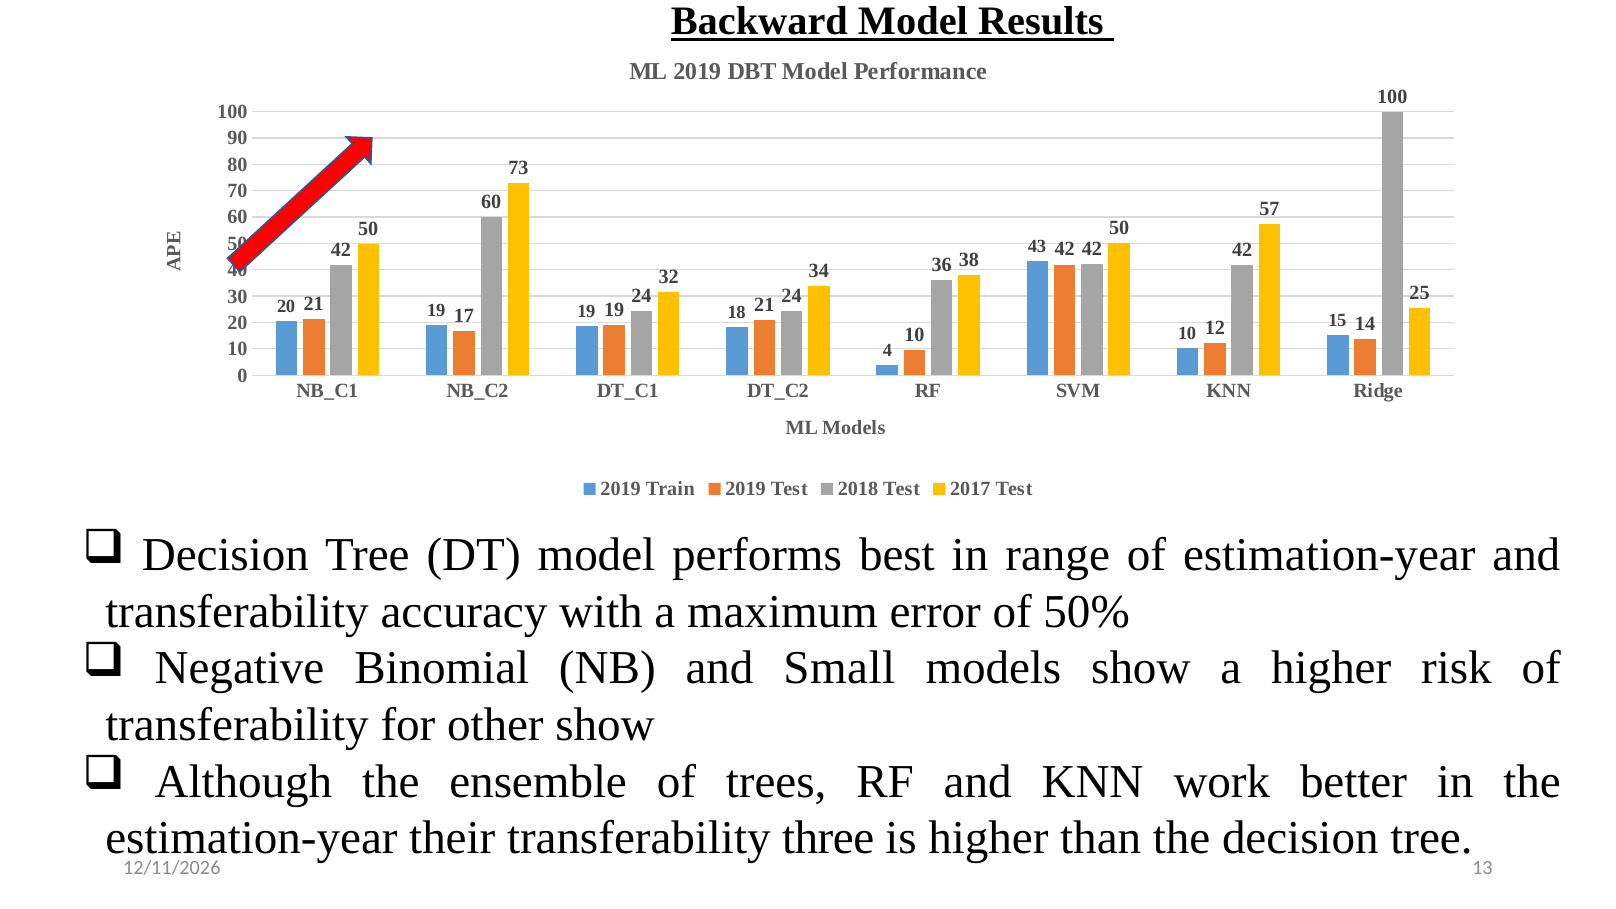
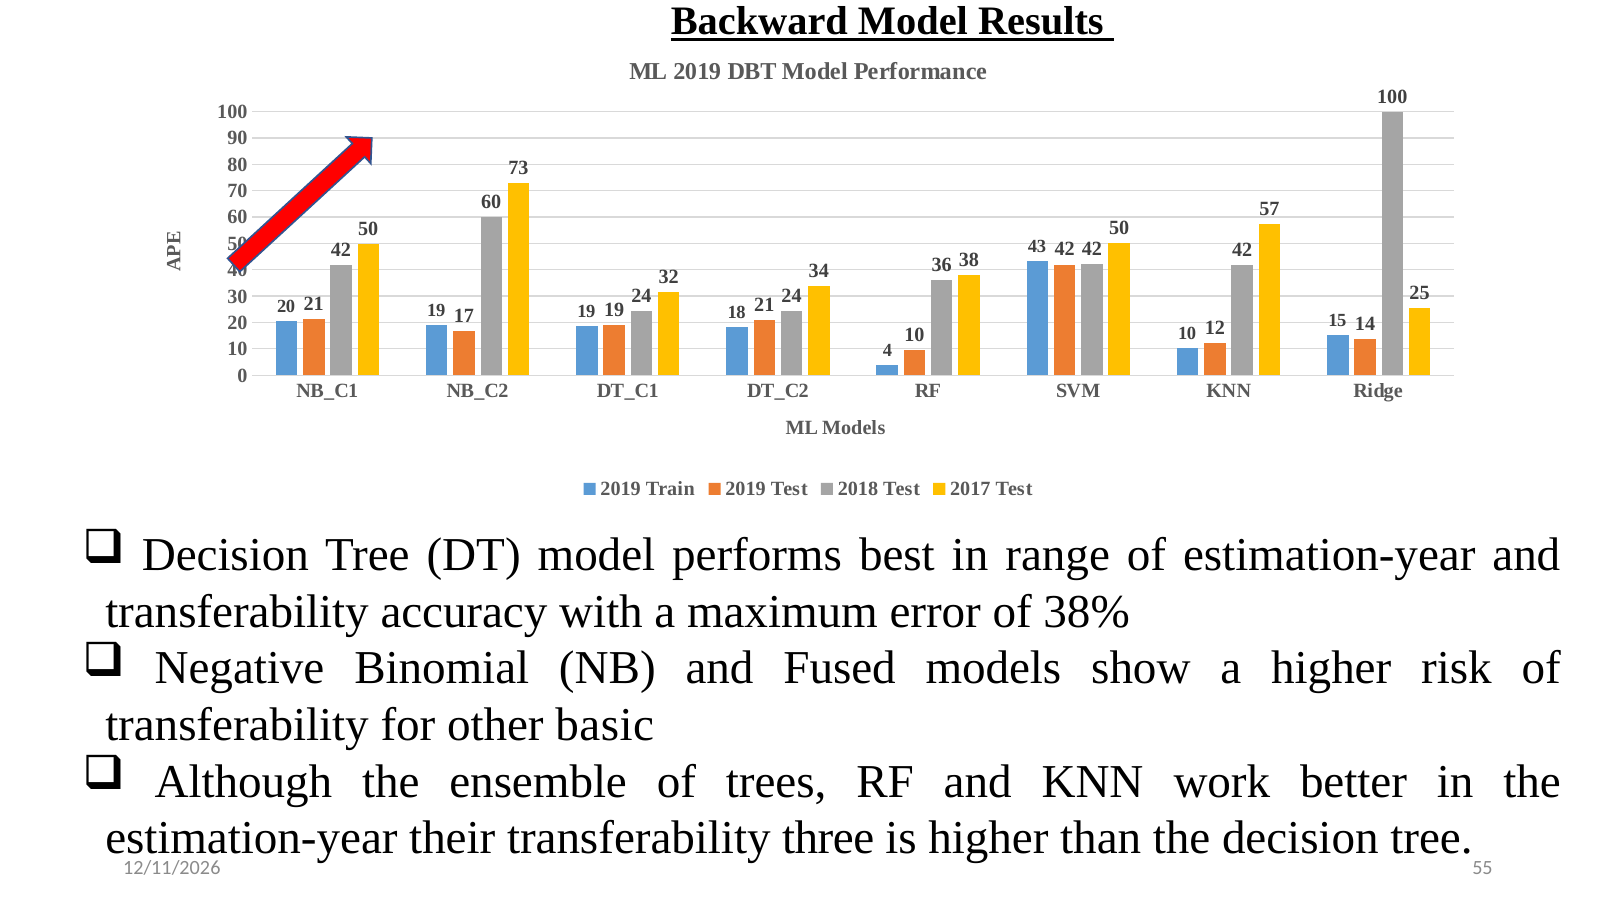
50%: 50% -> 38% (1087, 612)
Small: Small -> Fused (840, 668)
other show: show -> basic (605, 725)
13: 13 -> 55 (1483, 868)
